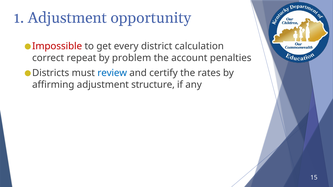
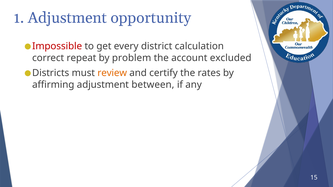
penalties: penalties -> excluded (231, 58)
review colour: blue -> orange (112, 73)
structure: structure -> between (153, 85)
